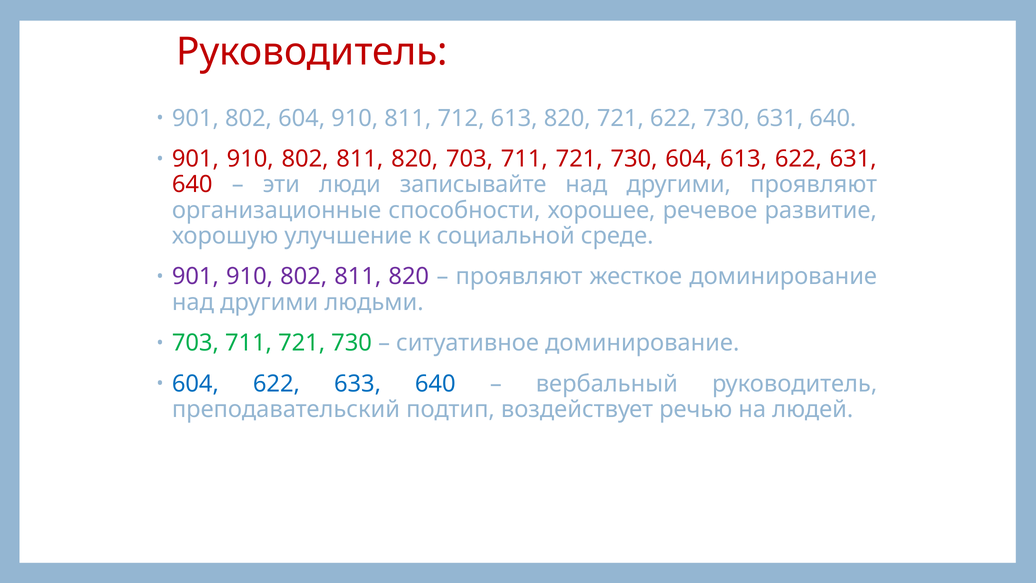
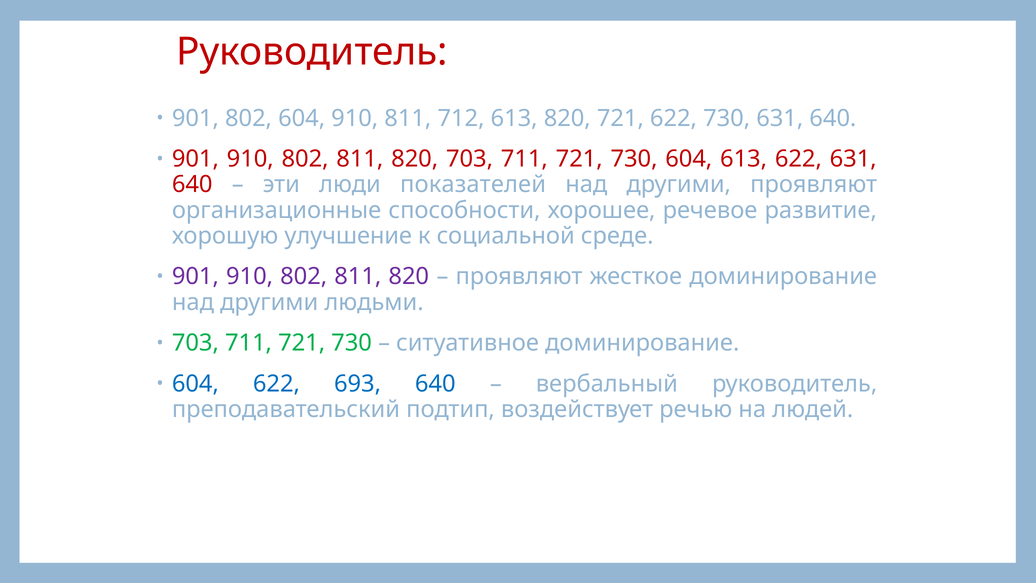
записывайте: записывайте -> показателей (473, 185)
633: 633 -> 693 (358, 384)
